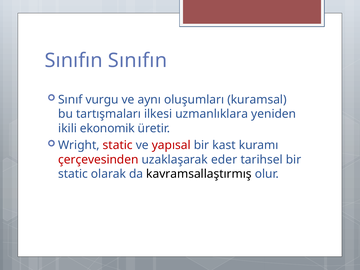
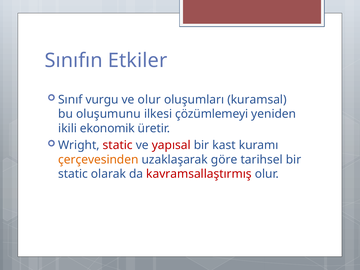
Sınıfın Sınıfın: Sınıfın -> Etkiler (138, 61)
ve aynı: aynı -> olur (149, 100)
tartışmaları: tartışmaları -> oluşumunu (108, 114)
uzmanlıklara: uzmanlıklara -> çözümlemeyi (212, 114)
çerçevesinden colour: red -> orange (98, 160)
eder: eder -> göre (224, 160)
kavramsallaştırmış colour: black -> red (199, 174)
